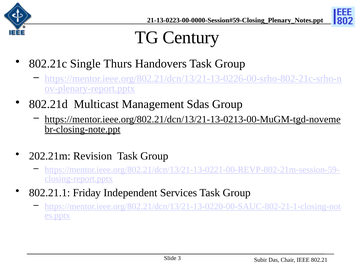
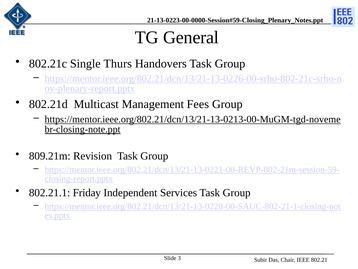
Century: Century -> General (191, 37)
Sdas: Sdas -> Fees (198, 104)
202.21m: 202.21m -> 809.21m (50, 156)
